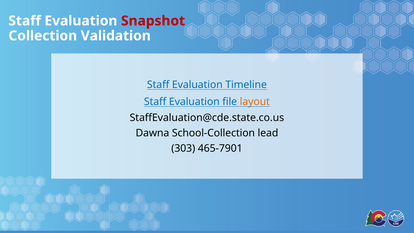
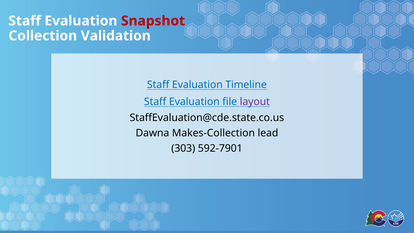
layout colour: orange -> purple (255, 102)
School-Collection: School-Collection -> Makes-Collection (213, 133)
465-7901: 465-7901 -> 592-7901 (220, 148)
